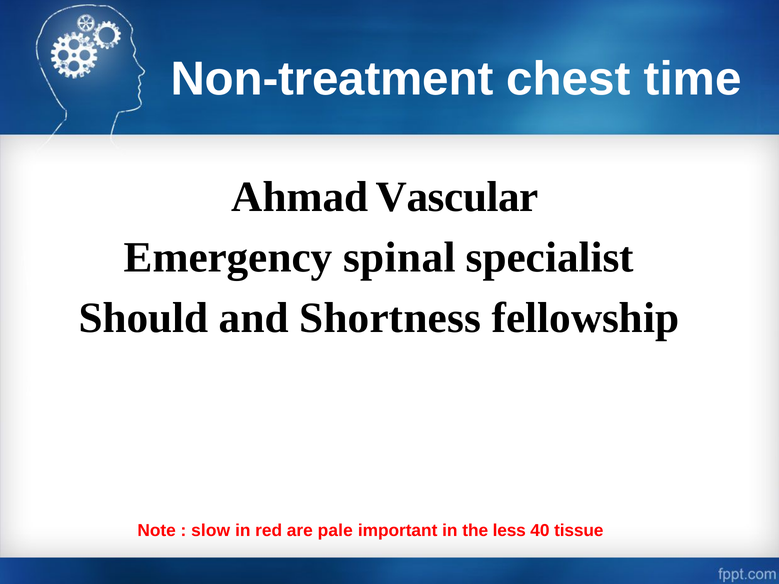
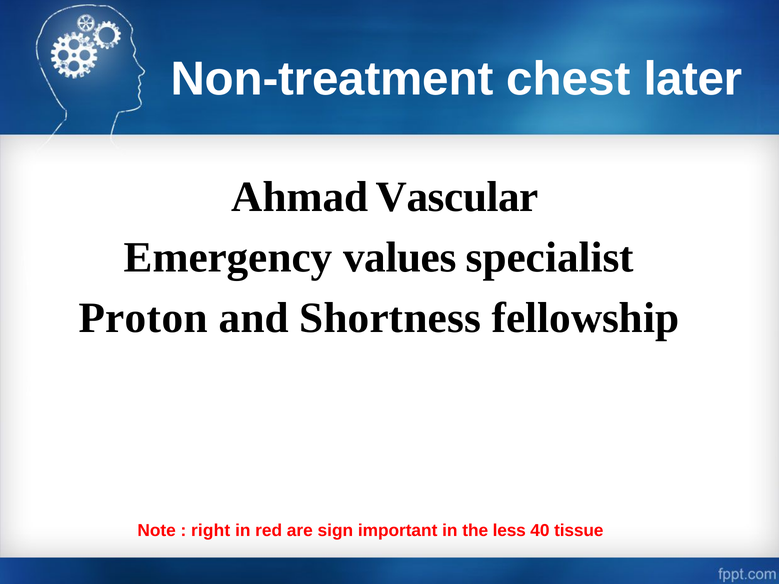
time: time -> later (693, 79)
spinal: spinal -> values (400, 258)
Should: Should -> Proton (143, 318)
slow: slow -> right (211, 531)
pale: pale -> sign (335, 531)
